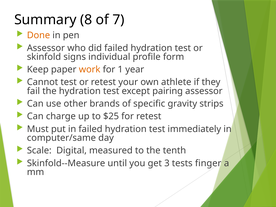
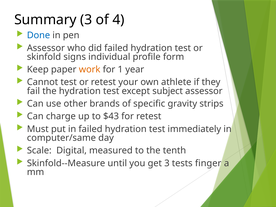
Summary 8: 8 -> 3 (86, 20)
7: 7 -> 4 (118, 20)
Done colour: orange -> blue (38, 35)
pairing: pairing -> subject (168, 91)
$25: $25 -> $43 (111, 116)
